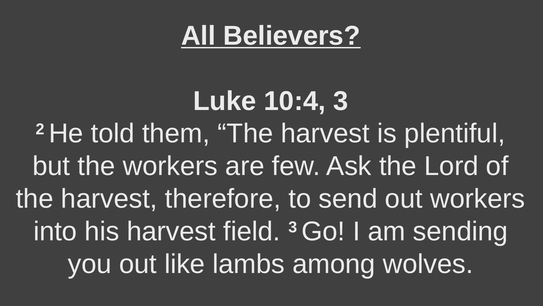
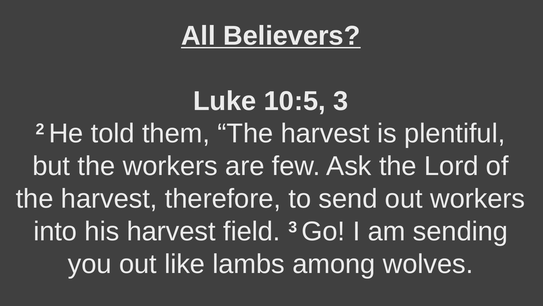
10:4: 10:4 -> 10:5 (295, 101)
